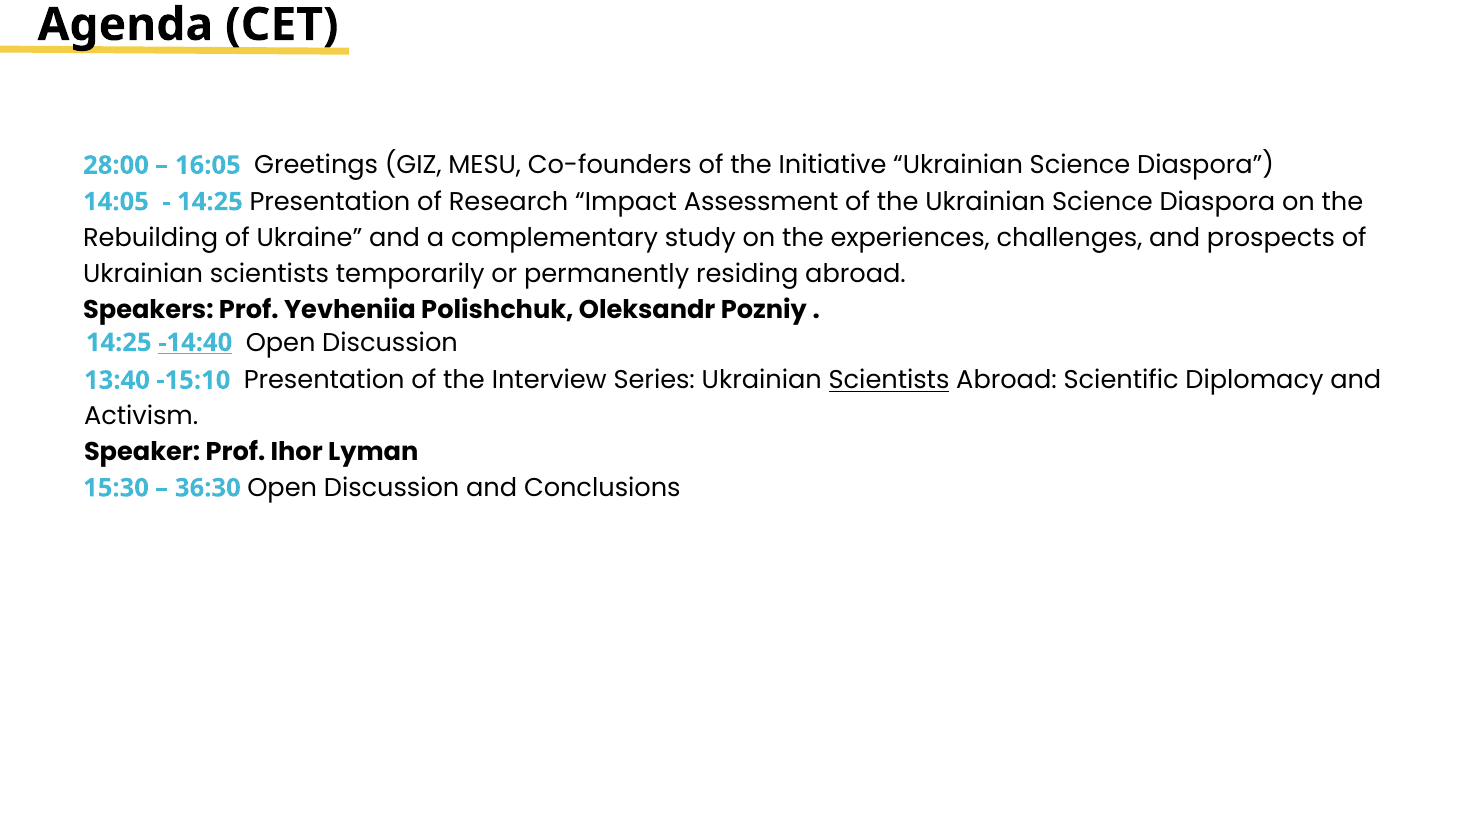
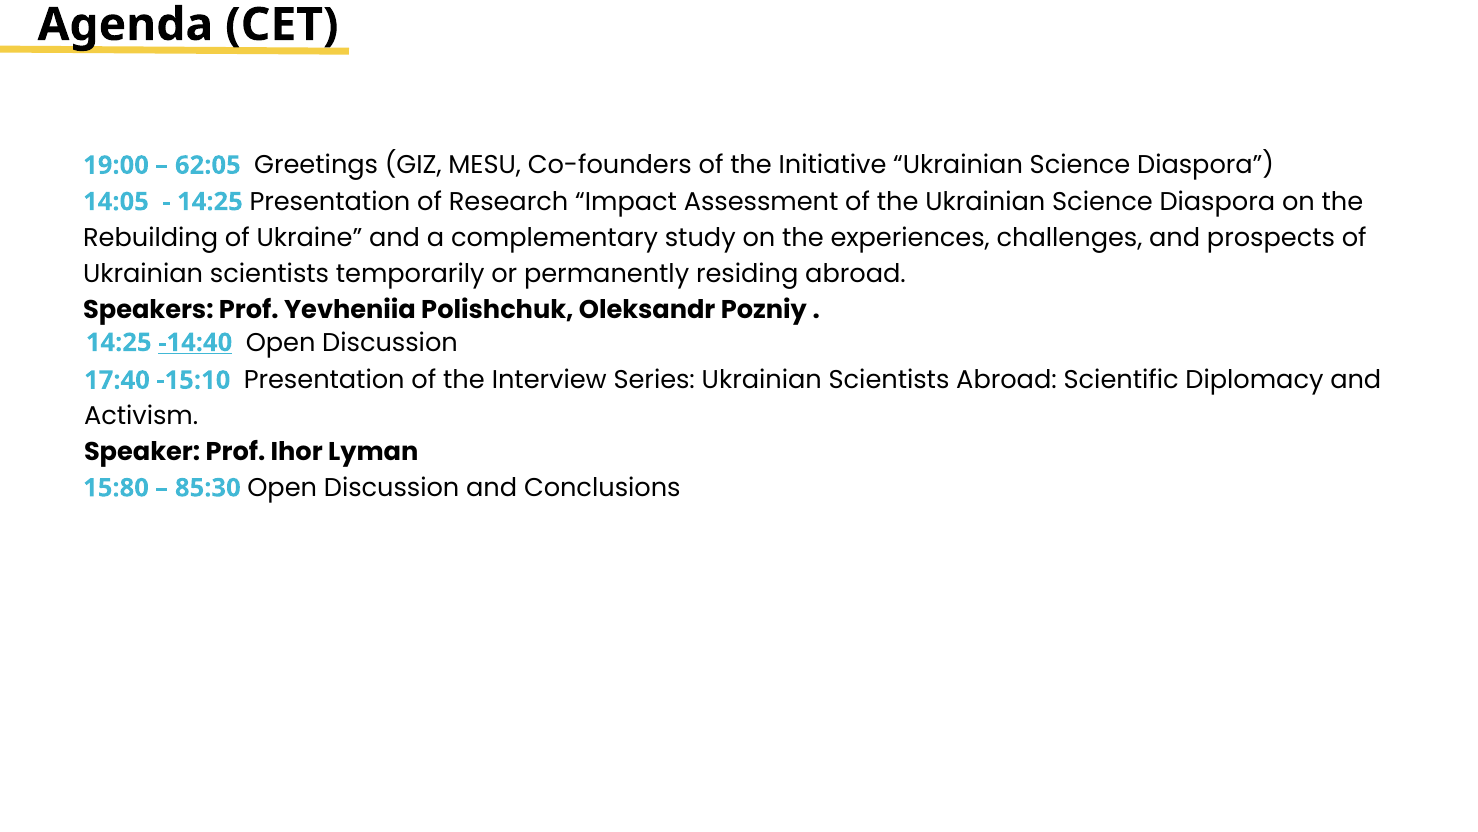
28:00: 28:00 -> 19:00 (116, 165)
16:05: 16:05 -> 62:05 (208, 165)
13:40: 13:40 -> 17:40 (117, 380)
Scientists underline: present -> none (889, 380)
15:30: 15:30 -> 15:80 (116, 488)
36:30: 36:30 -> 85:30 (208, 488)
